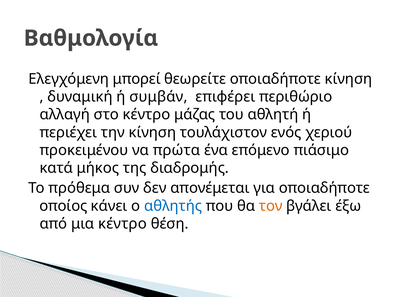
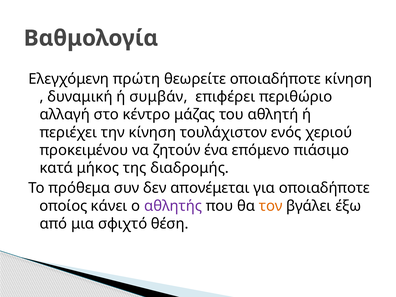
μπορεί: μπορεί -> πρώτη (137, 79)
πρώτα: πρώτα -> ζητούν (177, 150)
αθλητής colour: blue -> purple (173, 206)
μια κέντρο: κέντρο -> σφιχτό (123, 224)
